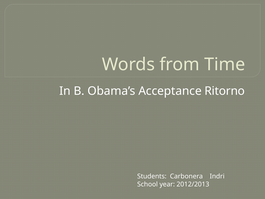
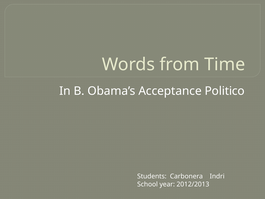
Ritorno: Ritorno -> Politico (225, 91)
